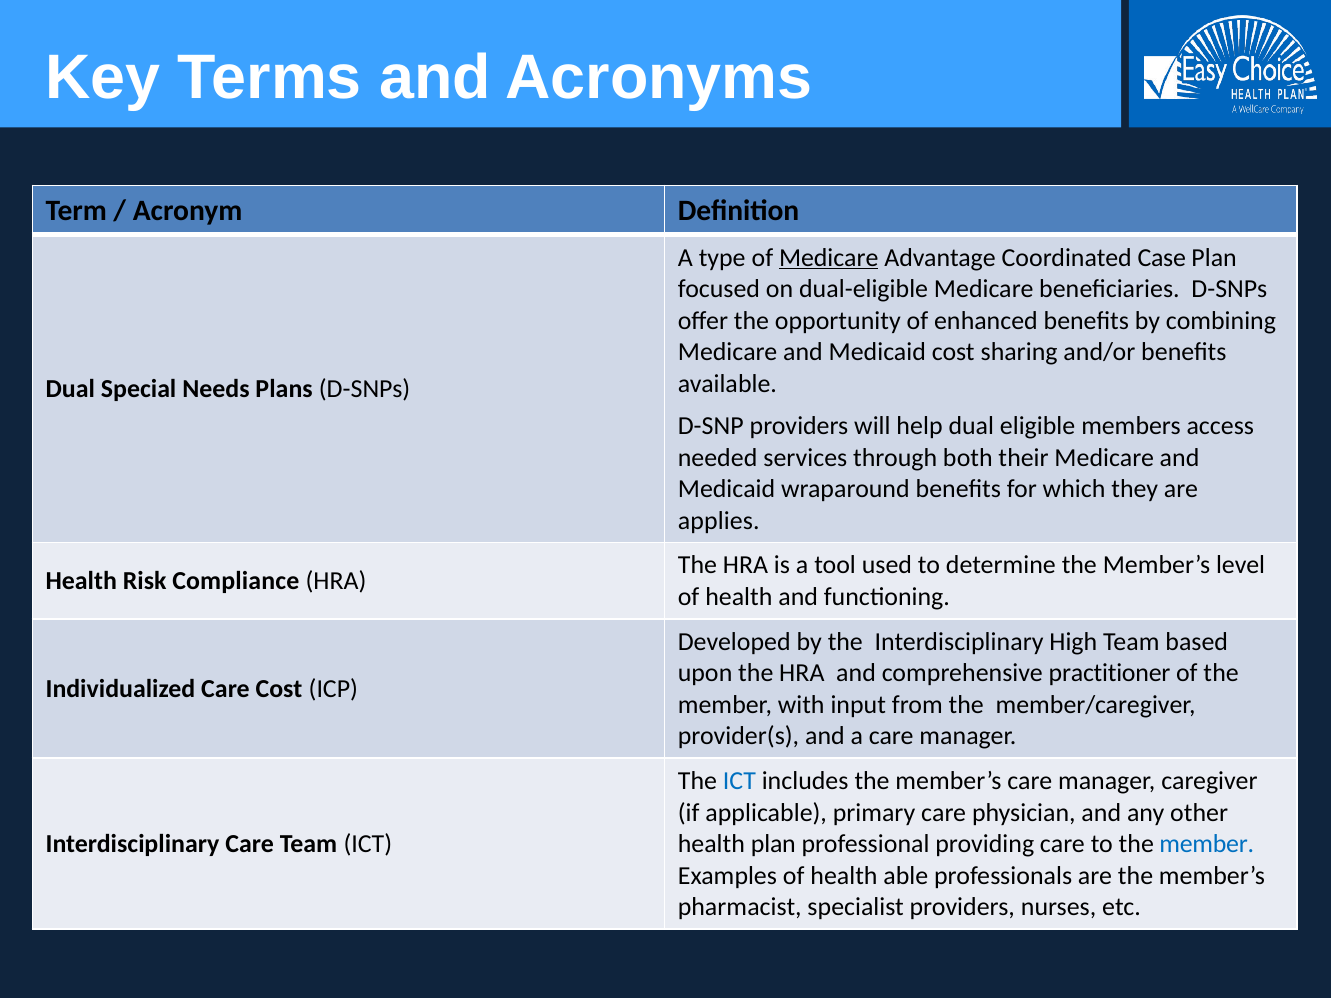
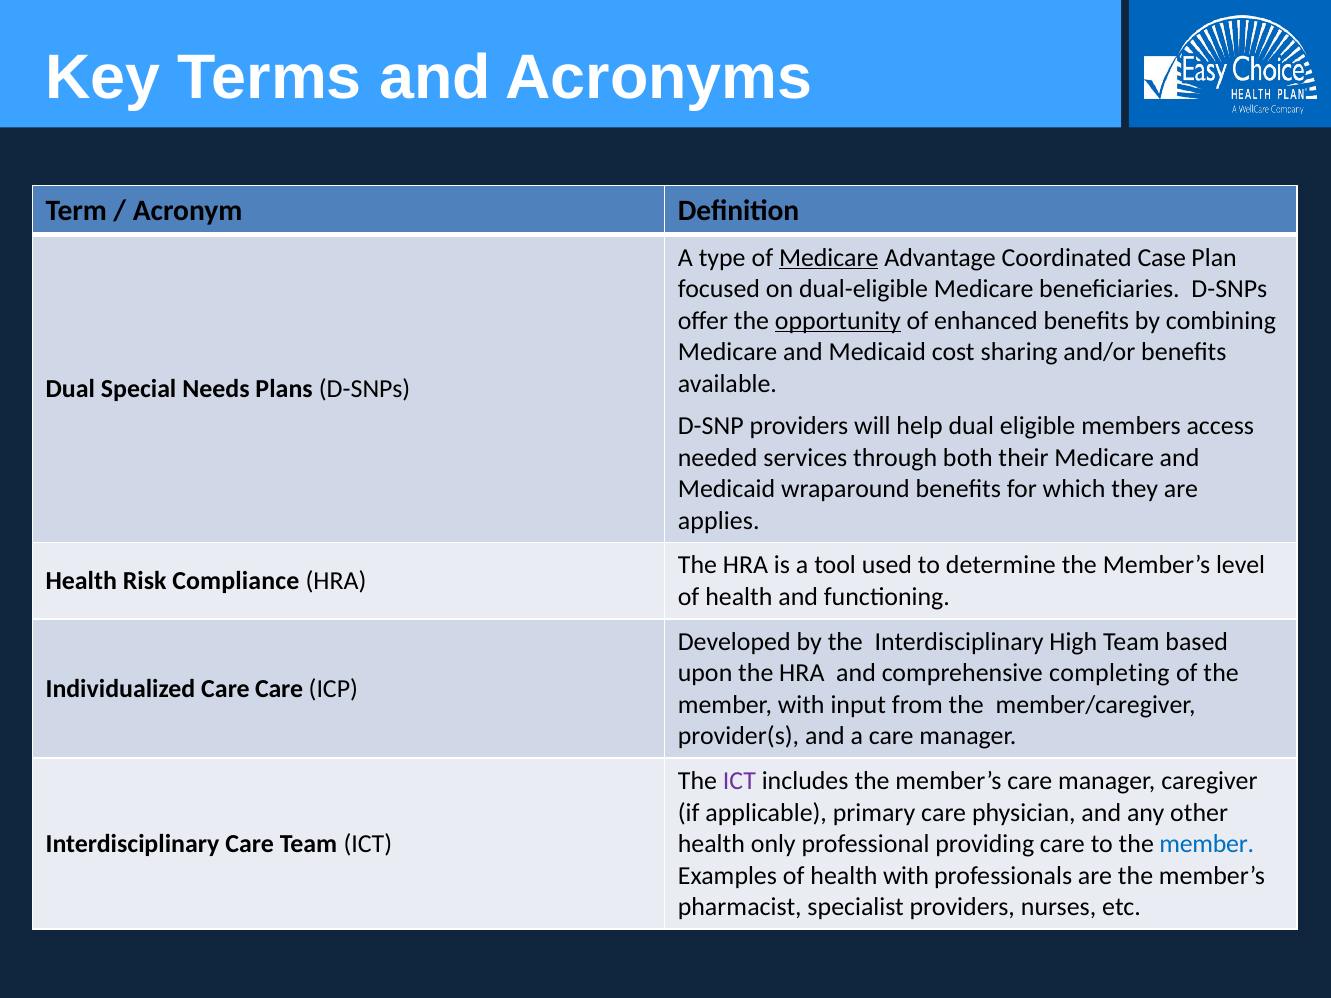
opportunity underline: none -> present (838, 321)
practitioner: practitioner -> completing (1109, 673)
Care Cost: Cost -> Care (279, 689)
ICT colour: blue -> purple (739, 781)
health plan: plan -> only (773, 844)
health able: able -> with (906, 876)
